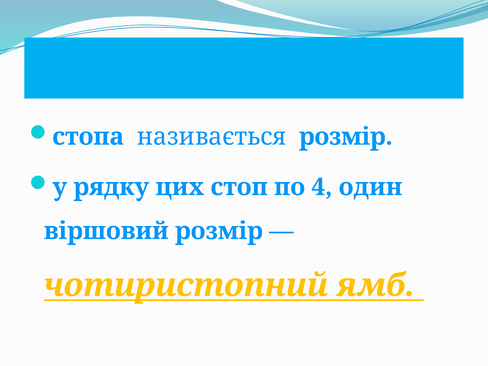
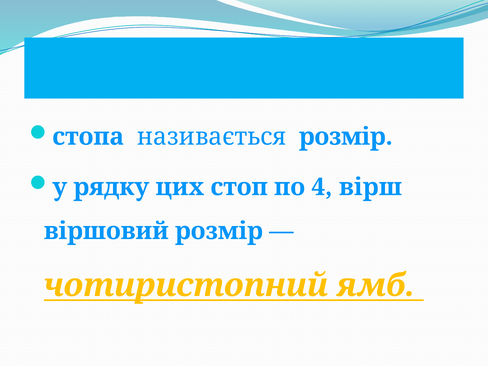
один: один -> вірш (370, 187)
